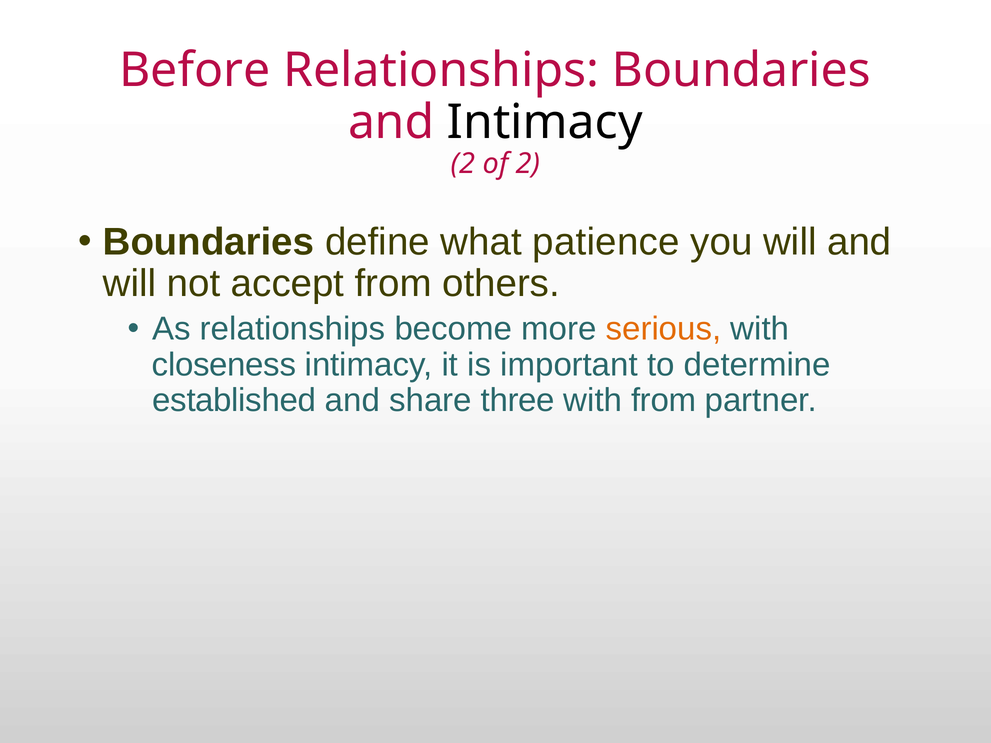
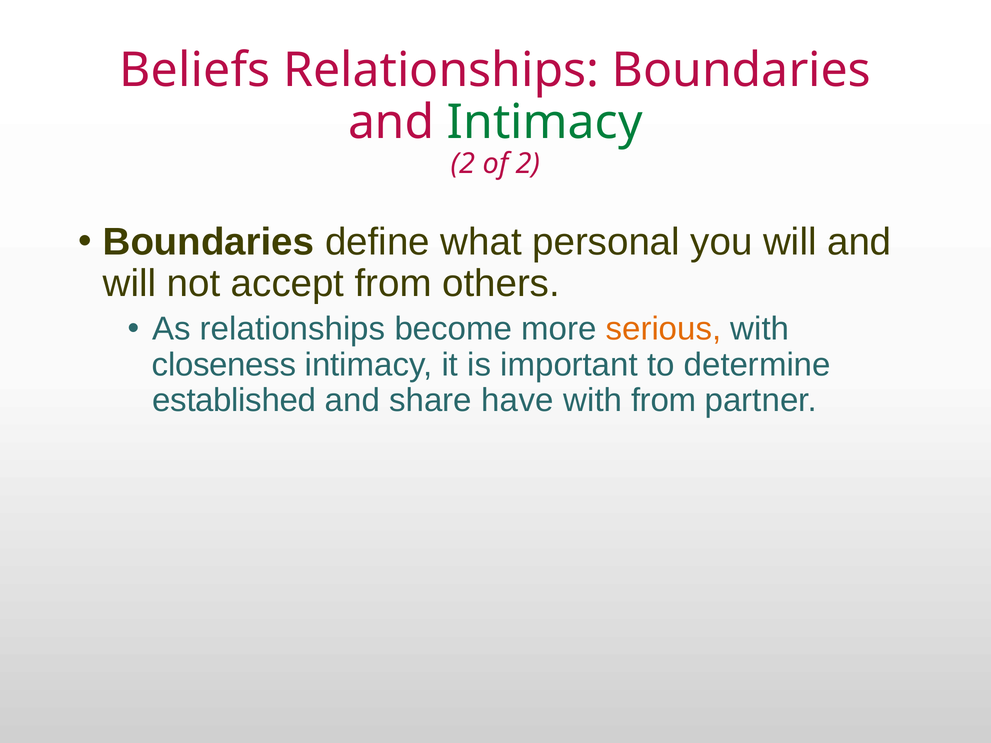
Before: Before -> Beliefs (195, 70)
Intimacy colour: black -> green (545, 122)
patience: patience -> personal (606, 242)
three: three -> have (517, 400)
